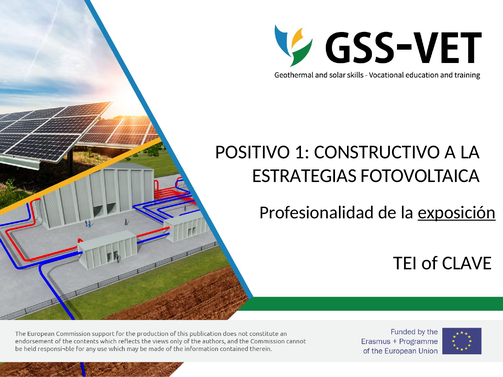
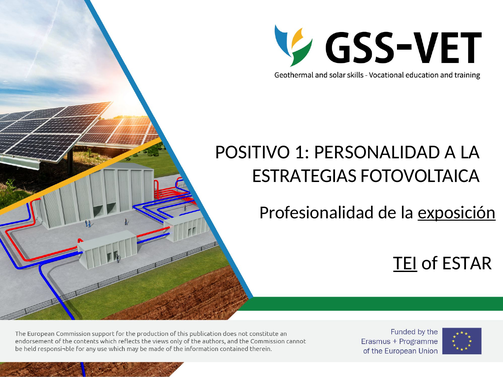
CONSTRUCTIVO: CONSTRUCTIVO -> PERSONALIDAD (377, 152)
TEI underline: none -> present (405, 263)
CLAVE: CLAVE -> ESTAR (467, 263)
